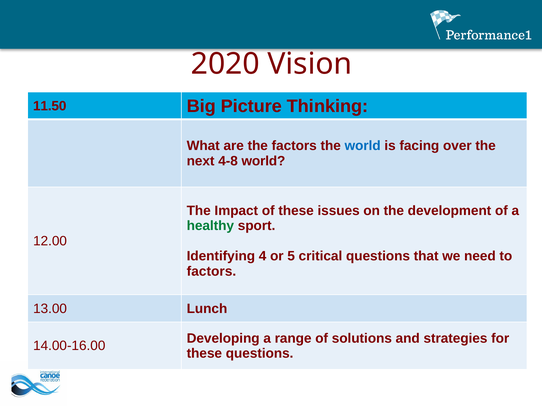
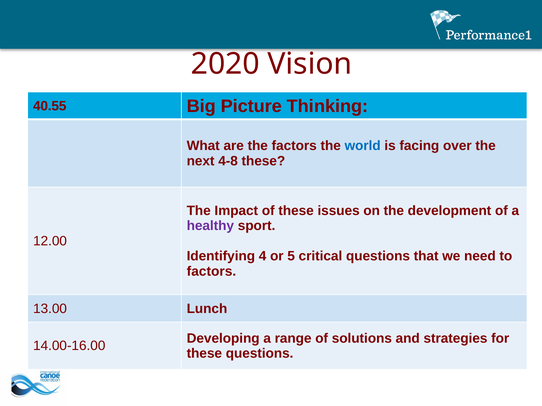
11.50: 11.50 -> 40.55 (50, 106)
4-8 world: world -> these (263, 161)
healthy colour: green -> purple (210, 226)
